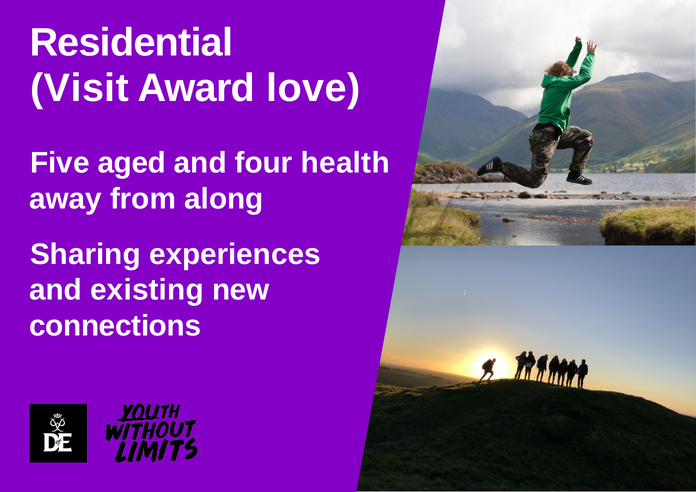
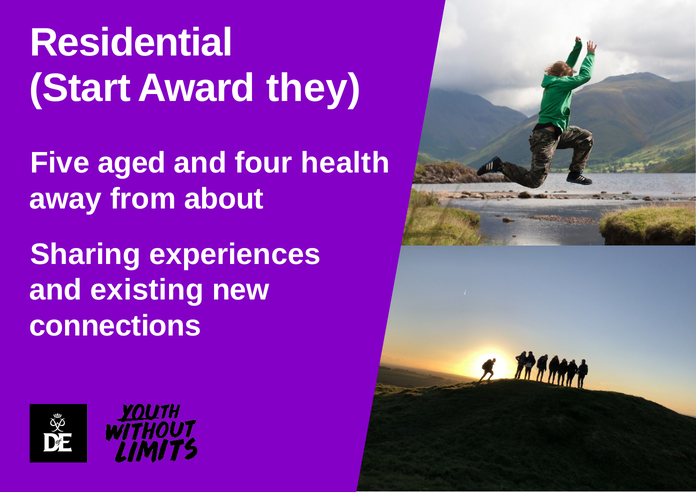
Visit: Visit -> Start (80, 88)
love: love -> they (314, 88)
along: along -> about (224, 199)
